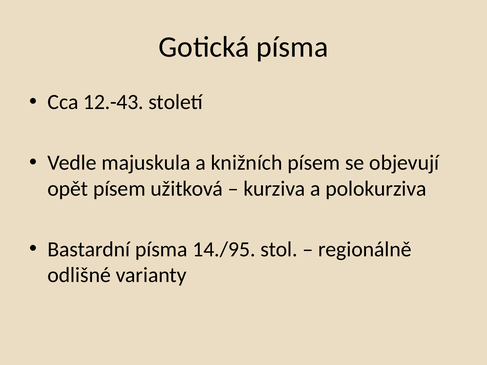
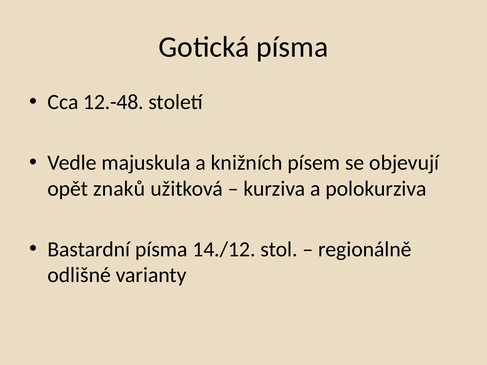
12.-43: 12.-43 -> 12.-48 (113, 102)
opět písem: písem -> znaků (119, 189)
14./95: 14./95 -> 14./12 (224, 249)
